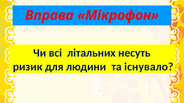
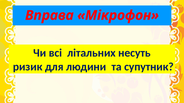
існувало: існувало -> супутник (149, 67)
